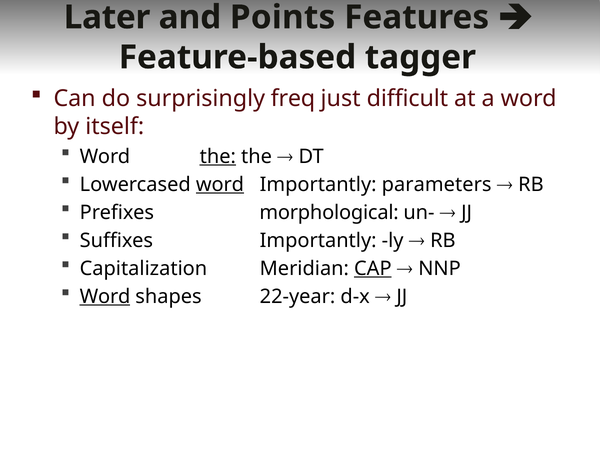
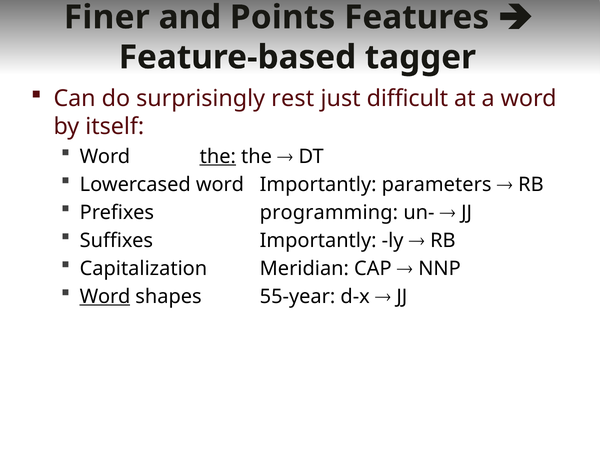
Later: Later -> Finer (107, 17)
freq: freq -> rest (293, 99)
word underline: present -> none (220, 184)
morphological: morphological -> programming (329, 212)
CAP underline: present -> none (373, 268)
22-year: 22-year -> 55-year (298, 296)
